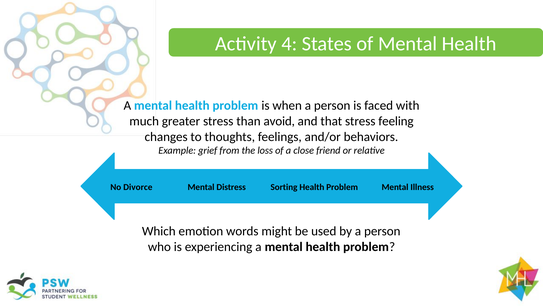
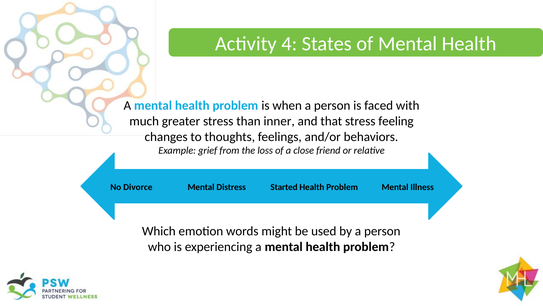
avoid: avoid -> inner (279, 121)
Sorting: Sorting -> Started (284, 187)
